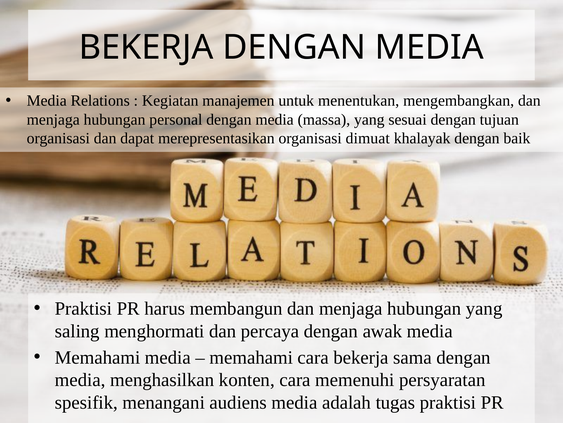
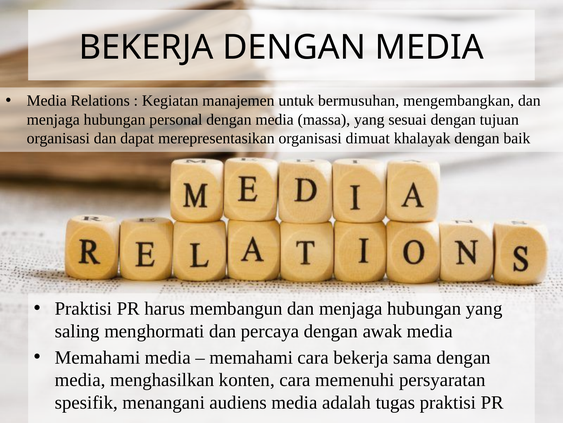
menentukan: menentukan -> bermusuhan (359, 101)
